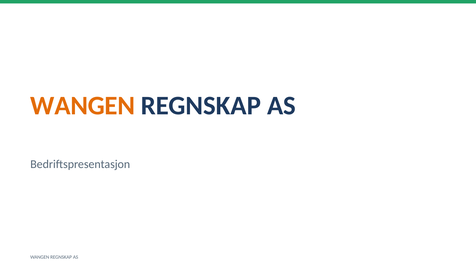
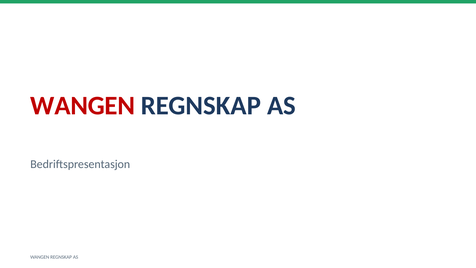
WANGEN colour: orange -> red (83, 106)
